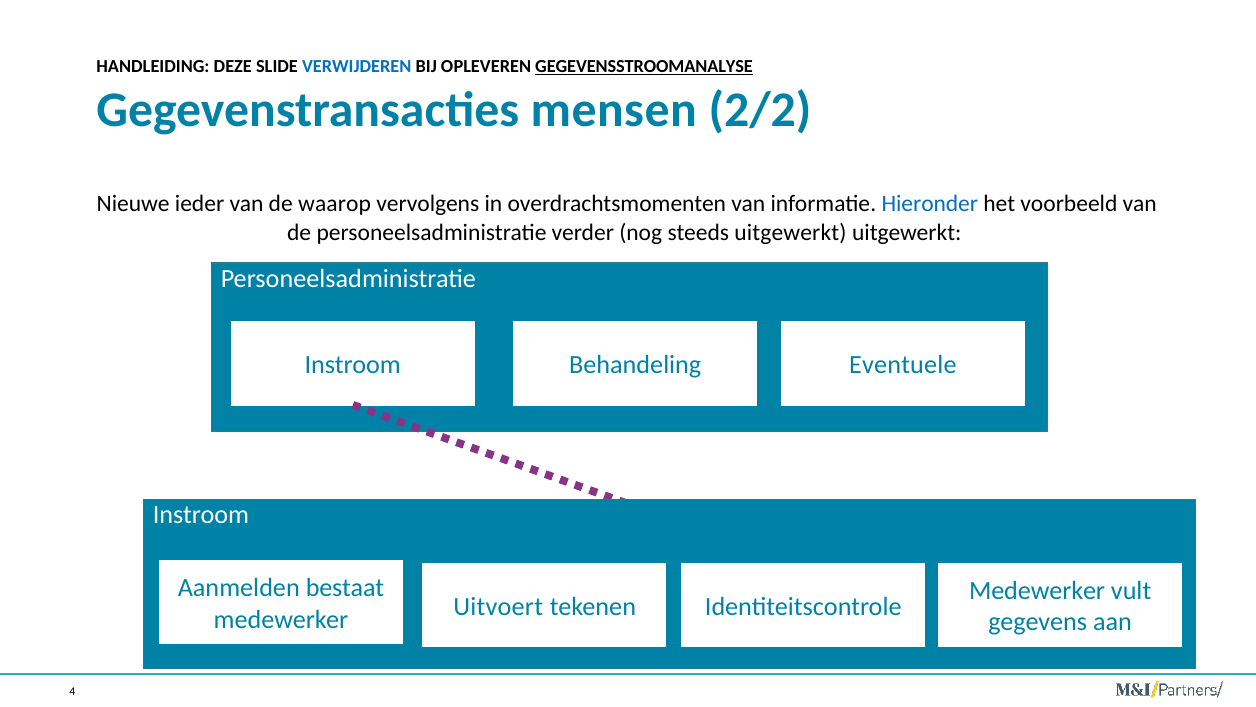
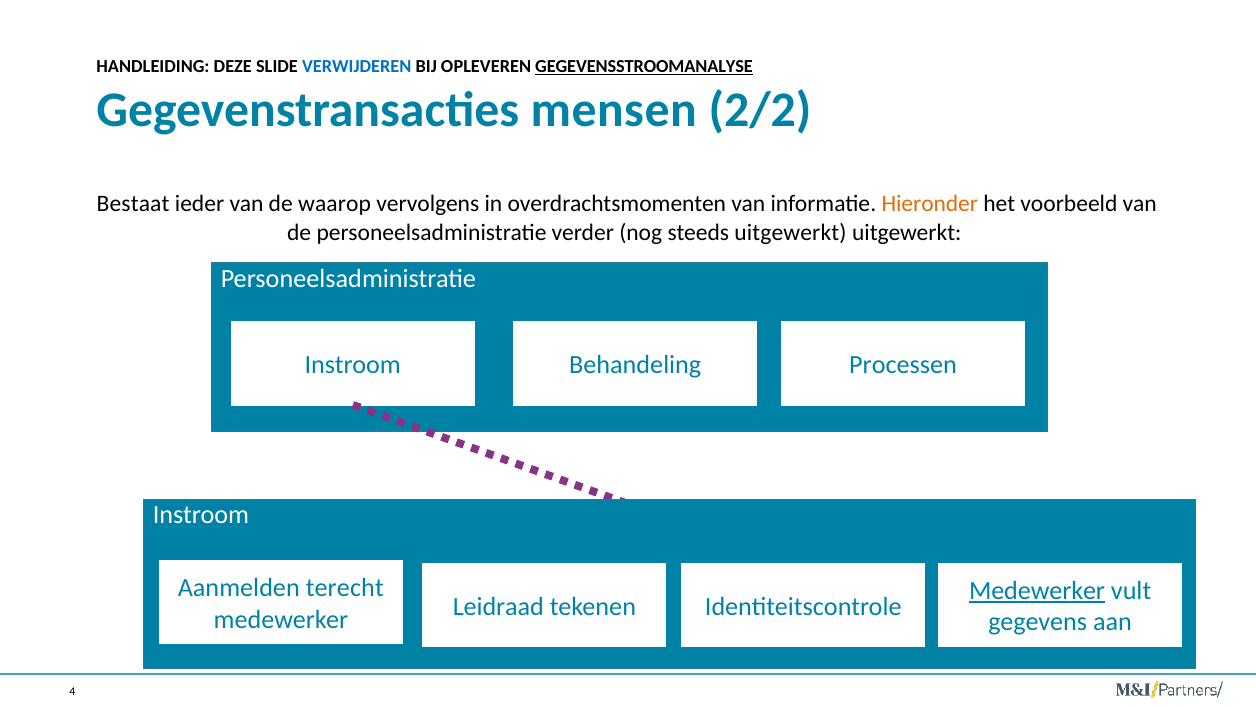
Nieuwe: Nieuwe -> Bestaat (133, 204)
Hieronder colour: blue -> orange (930, 204)
Eventuele: Eventuele -> Processen (903, 365)
bestaat: bestaat -> terecht (345, 588)
Medewerker underline: none -> present (1037, 590)
Uitvoert: Uitvoert -> Leidraad (498, 607)
